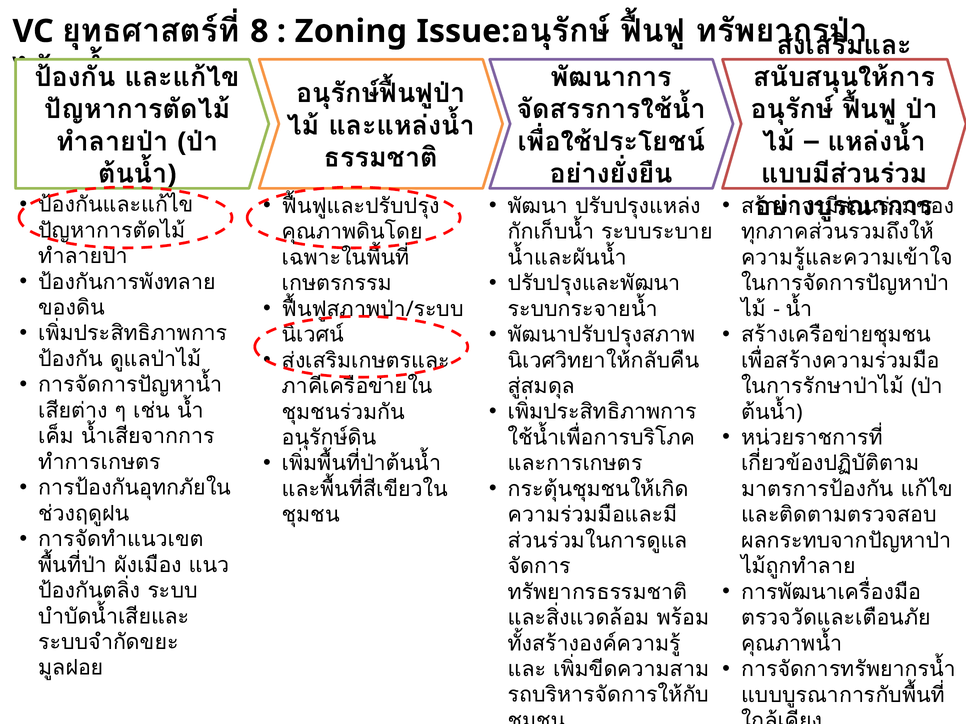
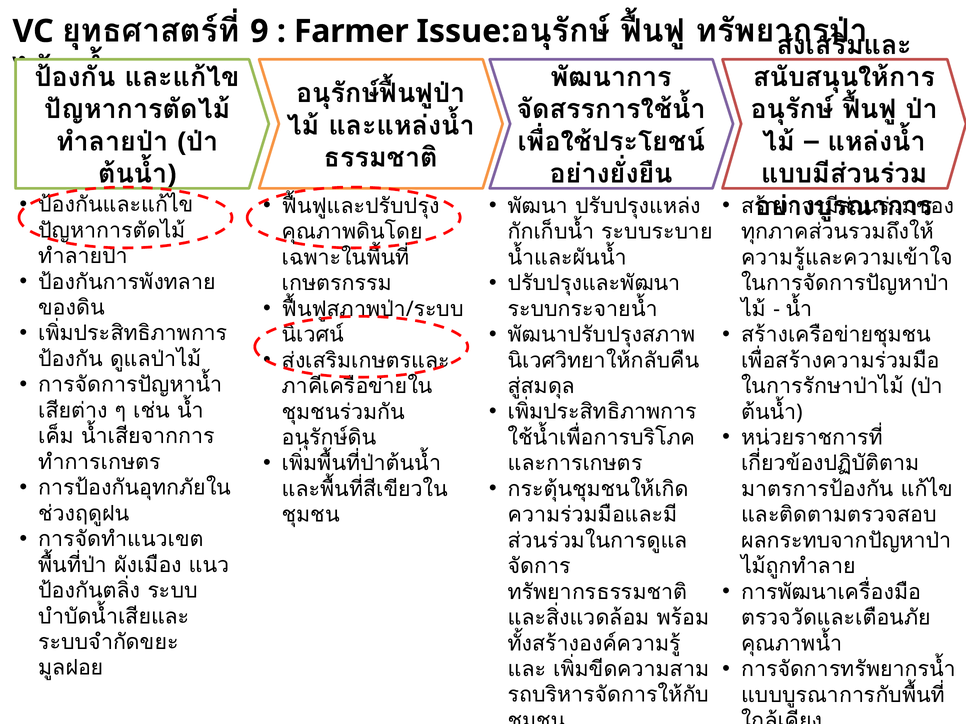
8: 8 -> 9 (259, 31)
Zoning: Zoning -> Farmer (351, 31)
